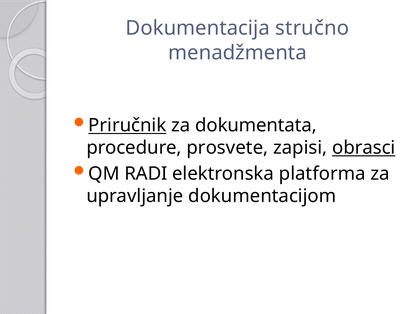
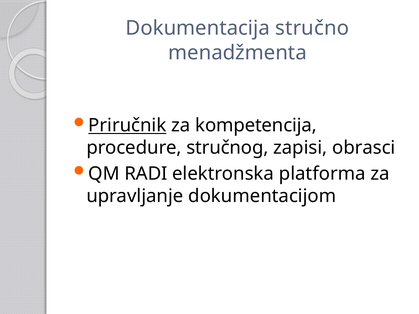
dokumentata: dokumentata -> kompetencija (256, 125)
prosvete: prosvete -> stručnog (227, 148)
obrasci underline: present -> none (364, 148)
